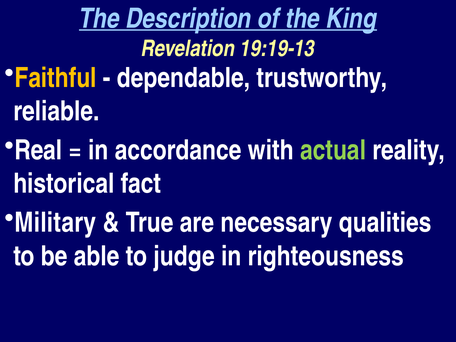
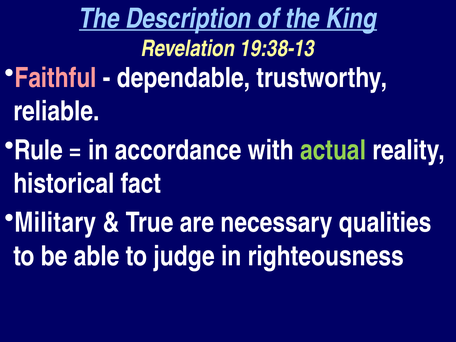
19:19-13: 19:19-13 -> 19:38-13 (277, 49)
Faithful colour: yellow -> pink (56, 78)
Real: Real -> Rule (38, 150)
